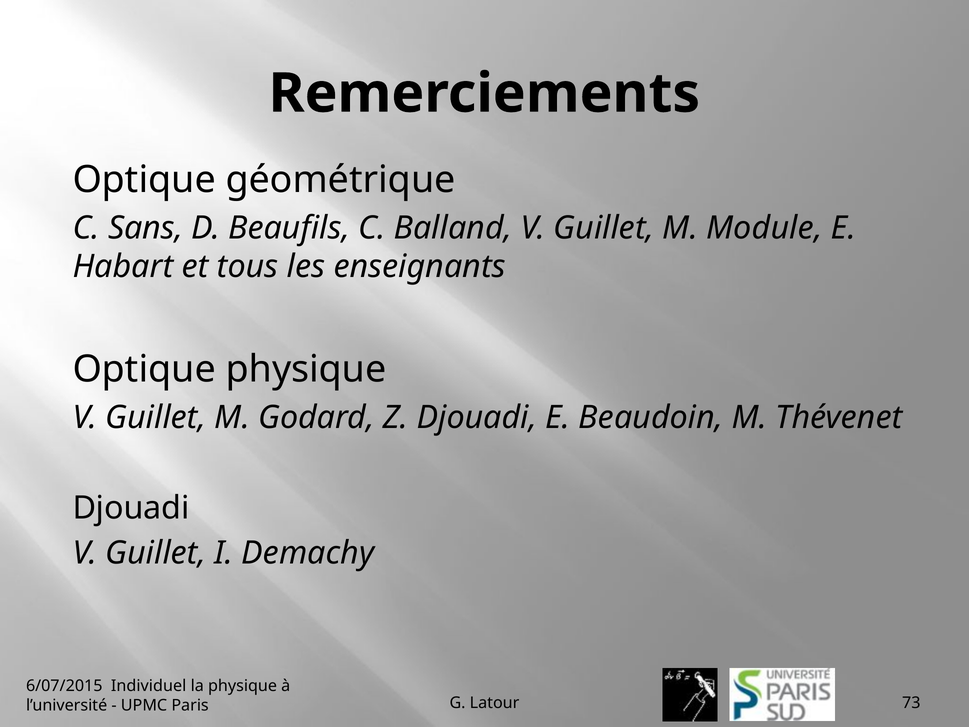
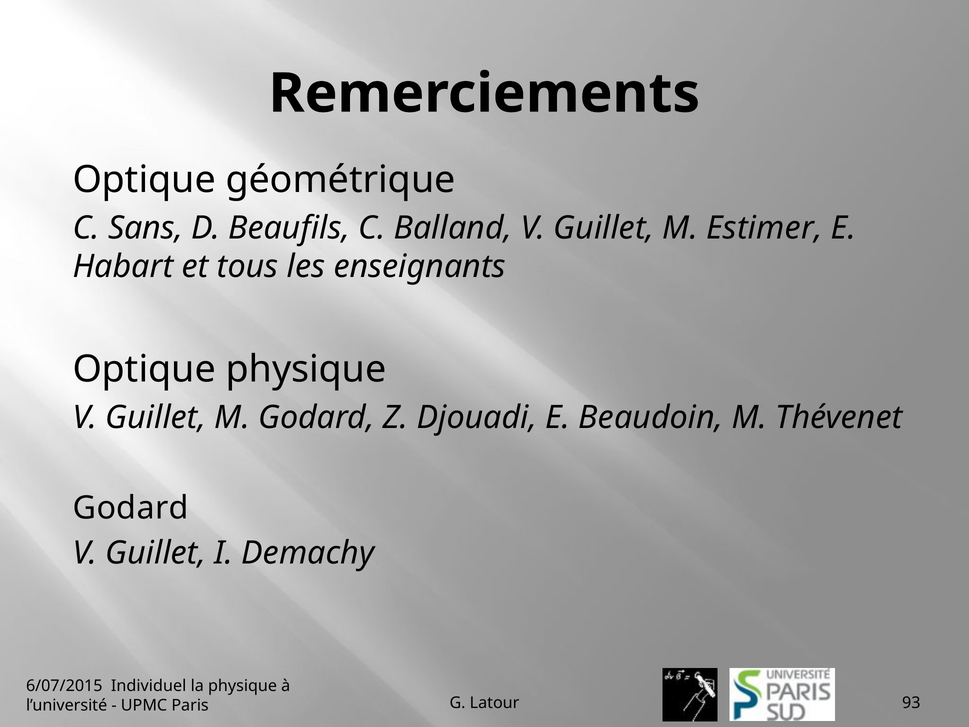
Module: Module -> Estimer (764, 228)
Djouadi: Djouadi -> Godard (131, 508)
73: 73 -> 93 (911, 703)
